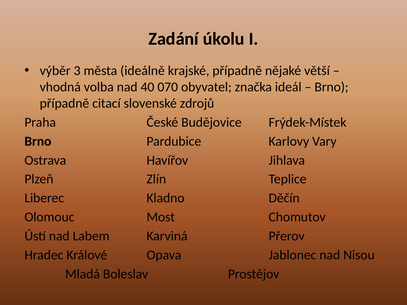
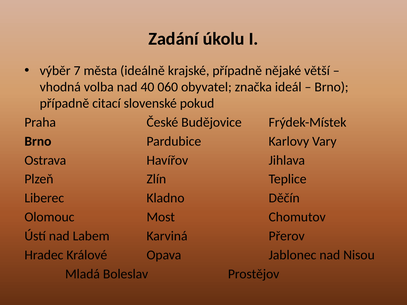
3: 3 -> 7 (77, 71)
070: 070 -> 060 (168, 87)
zdrojů: zdrojů -> pokud (197, 103)
